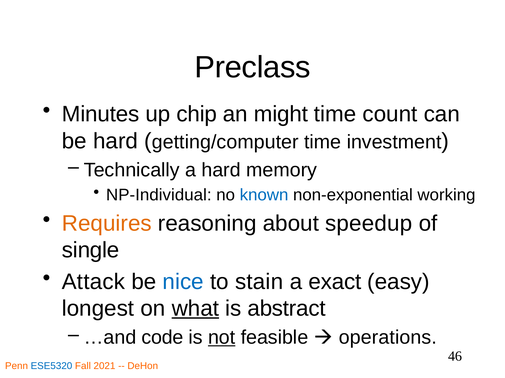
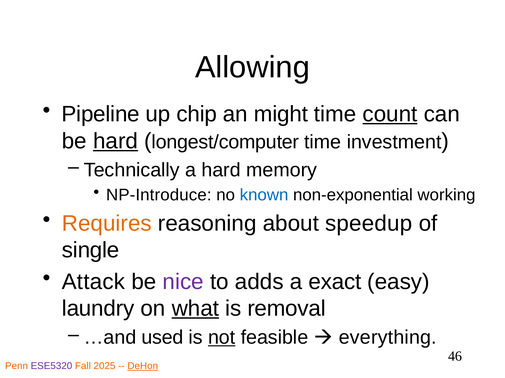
Preclass: Preclass -> Allowing (252, 67)
Minutes: Minutes -> Pipeline (101, 114)
count underline: none -> present (390, 114)
hard underline: none -> present (116, 141)
getting/computer: getting/computer -> longest/computer (225, 142)
NP-Individual: NP-Individual -> NP-Introduce (159, 195)
nice colour: blue -> purple (183, 282)
stain: stain -> adds (259, 282)
longest: longest -> laundry (98, 309)
abstract: abstract -> removal (287, 309)
code: code -> used (162, 338)
operations: operations -> everything (388, 338)
ESE5320 colour: blue -> purple (51, 367)
2021: 2021 -> 2025 (104, 367)
DeHon underline: none -> present (143, 367)
